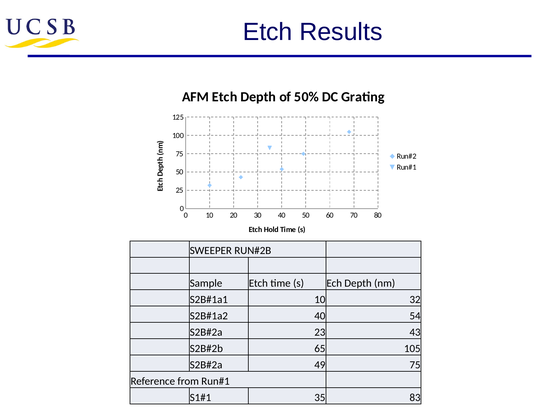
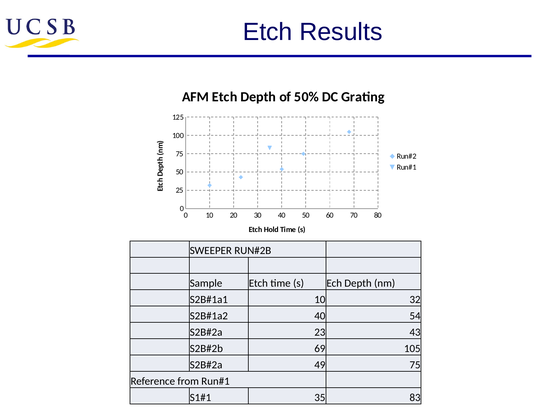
65: 65 -> 69 (320, 349)
